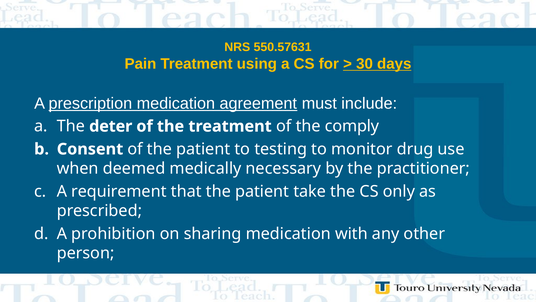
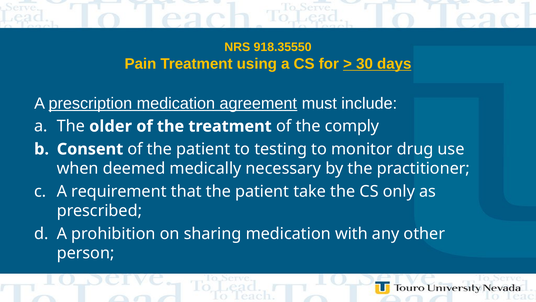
550.57631: 550.57631 -> 918.35550 (283, 47)
deter: deter -> older (111, 126)
